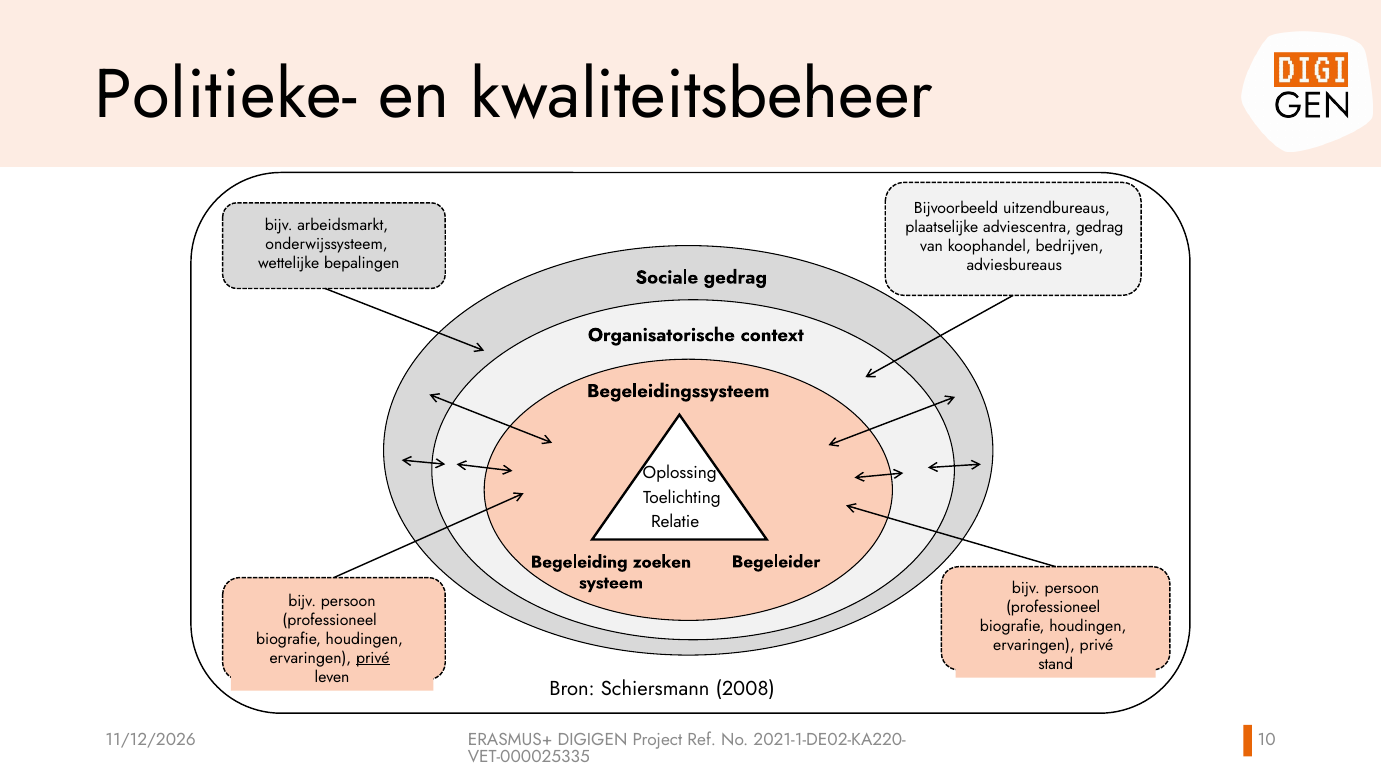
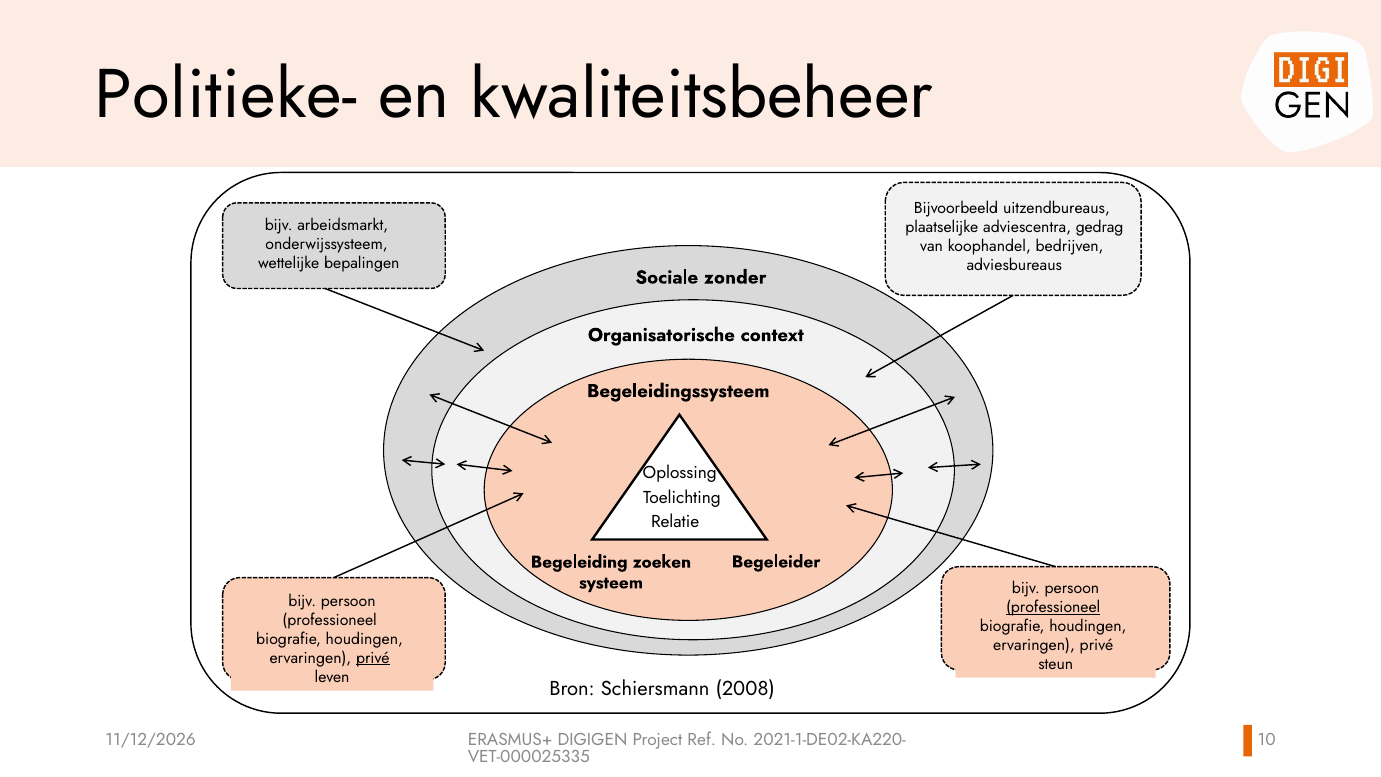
Sociale gedrag: gedrag -> zonder (735, 277)
professioneel underline: none -> present (1053, 607)
stand: stand -> steun (1056, 664)
